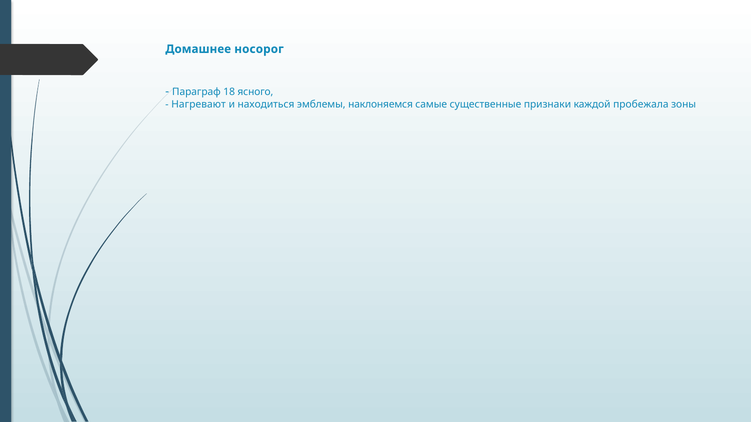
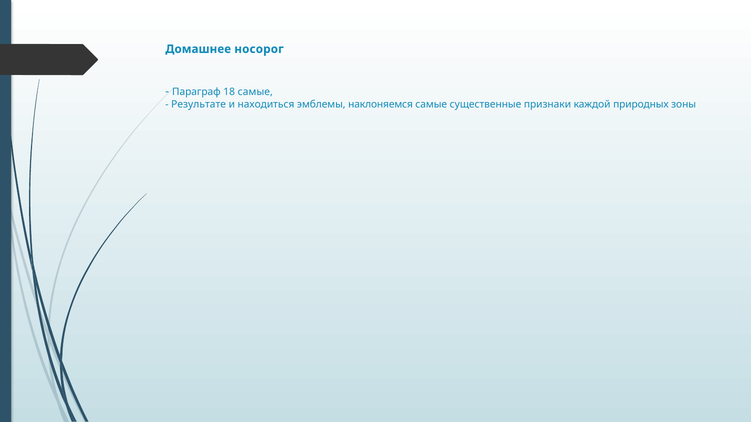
18 ясного: ясного -> самые (255, 92)
Нагревают: Нагревают -> Результате (199, 104)
пробежала: пробежала -> природных (641, 104)
